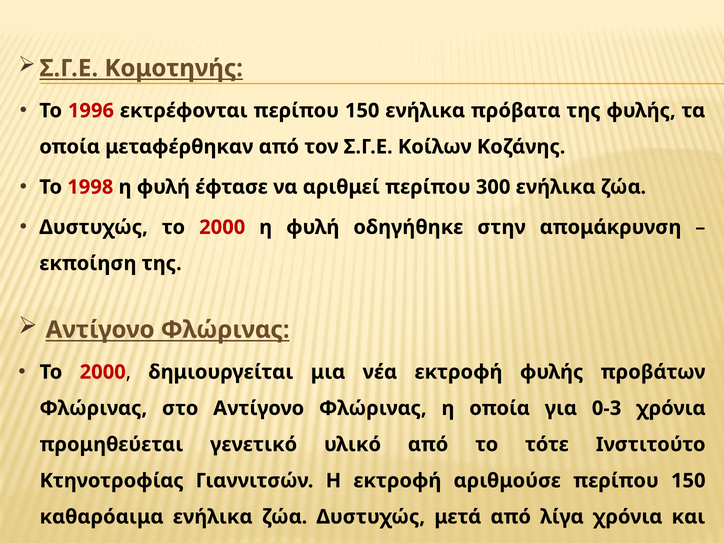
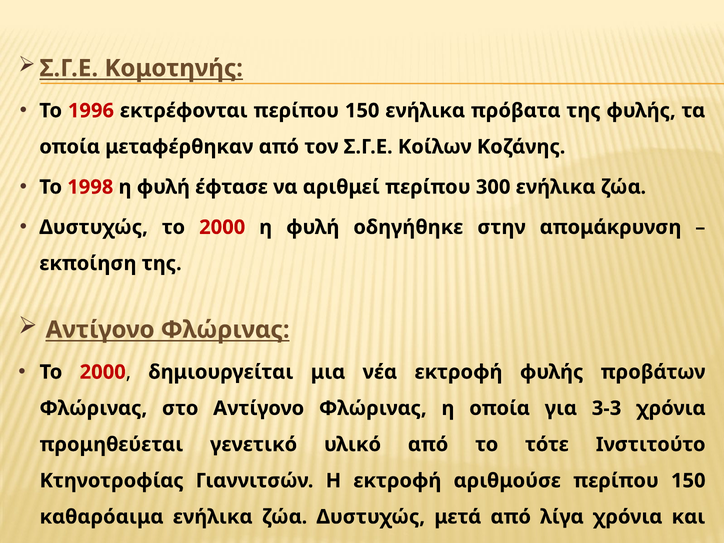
0-3: 0-3 -> 3-3 (607, 408)
